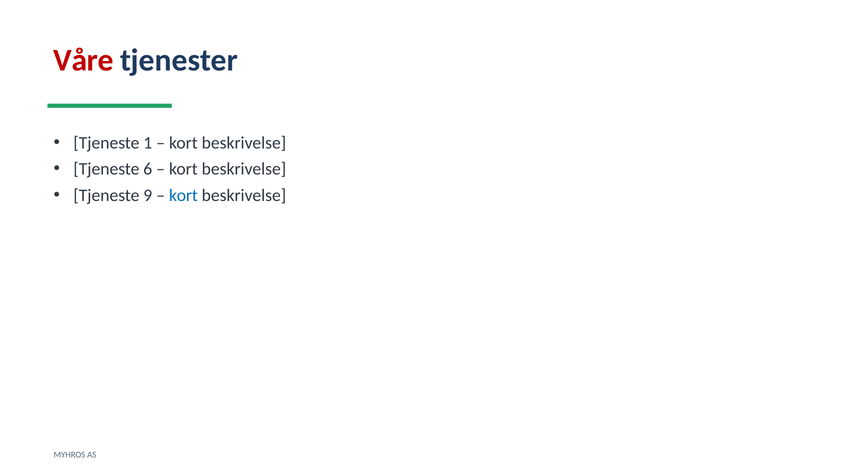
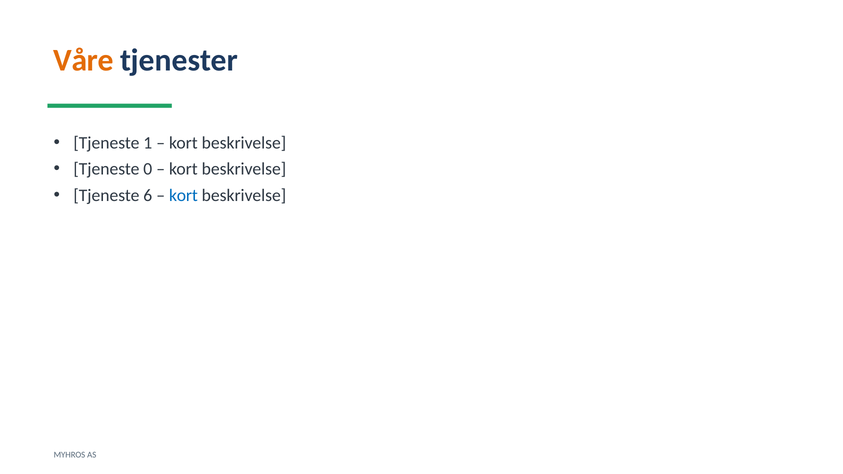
Våre colour: red -> orange (83, 60)
6: 6 -> 0 (148, 169)
9: 9 -> 6 (148, 195)
